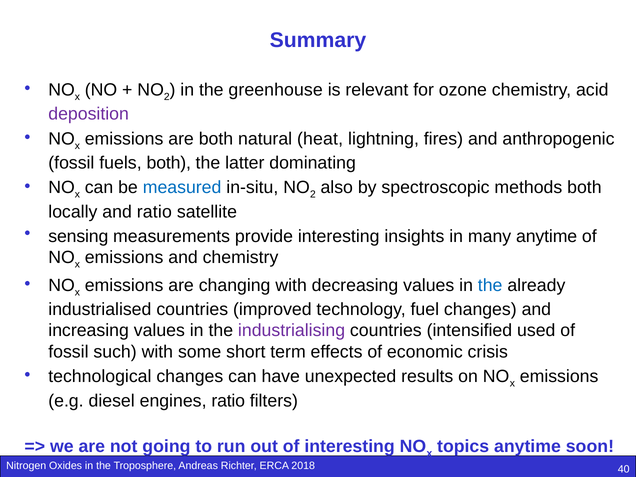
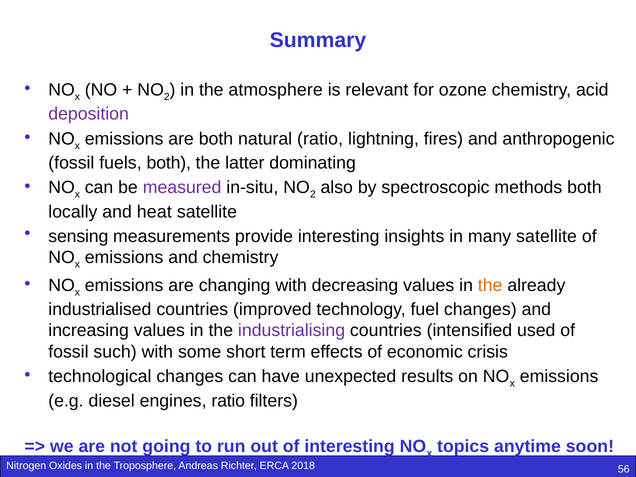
greenhouse: greenhouse -> atmosphere (276, 90)
natural heat: heat -> ratio (320, 139)
measured colour: blue -> purple (182, 188)
and ratio: ratio -> heat (154, 212)
many anytime: anytime -> satellite (547, 236)
the colour: blue -> orange (490, 285)
40: 40 -> 56 (624, 469)
